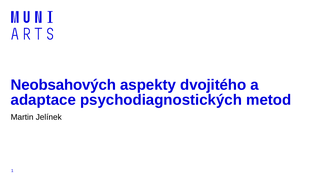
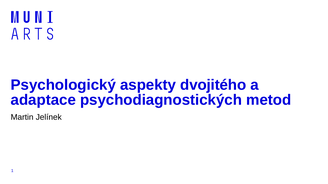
Neobsahových: Neobsahových -> Psychologický (63, 85)
